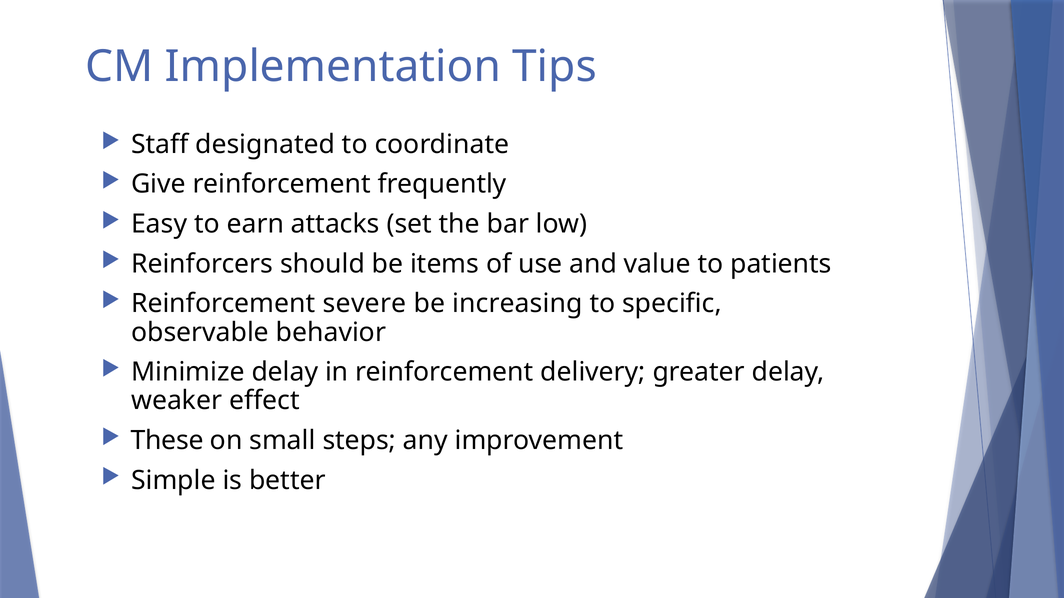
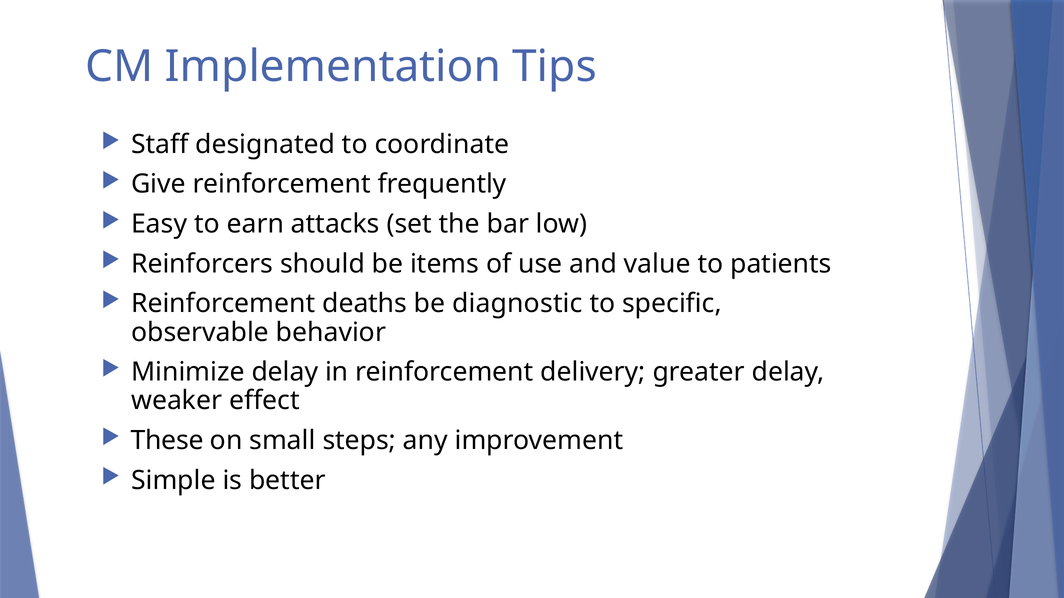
severe: severe -> deaths (365, 304)
increasing: increasing -> diagnostic (517, 304)
